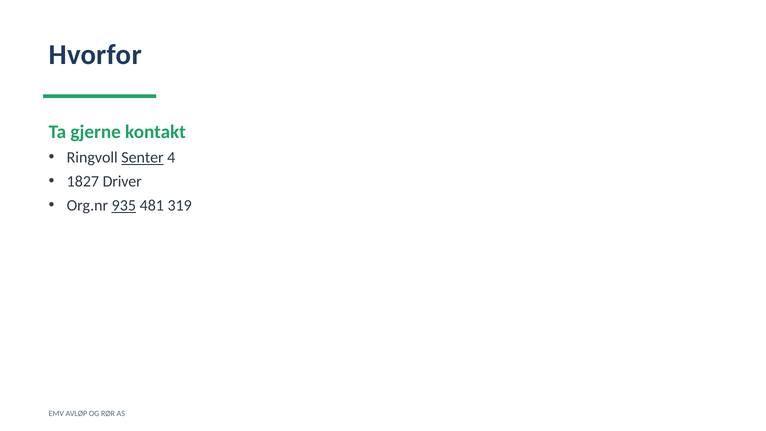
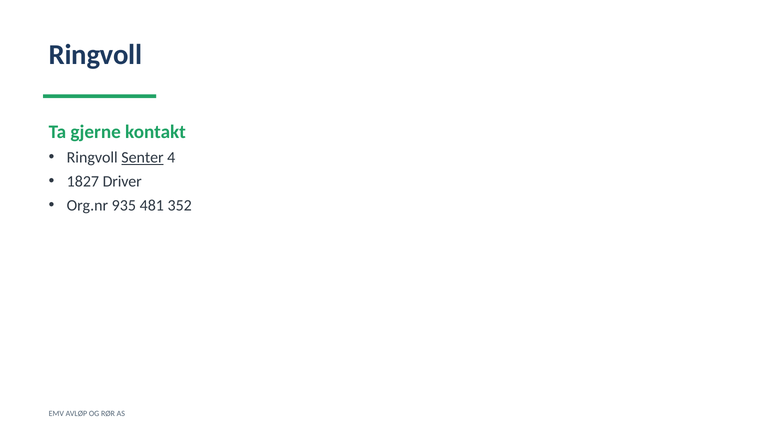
Hvorfor: Hvorfor -> Ringvoll (95, 55)
935 underline: present -> none (124, 205)
319: 319 -> 352 (180, 205)
